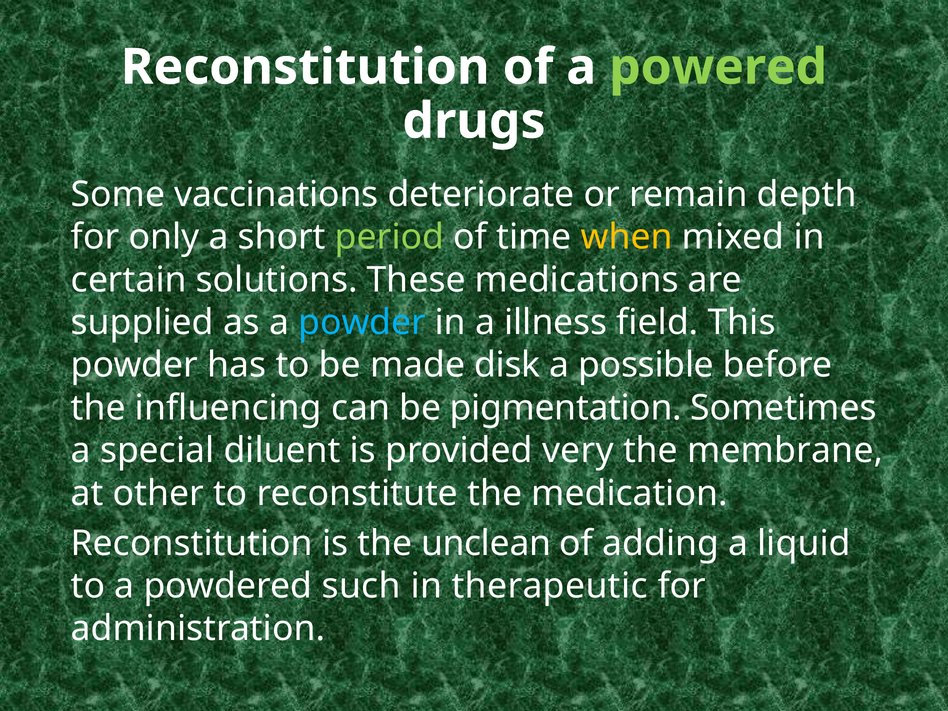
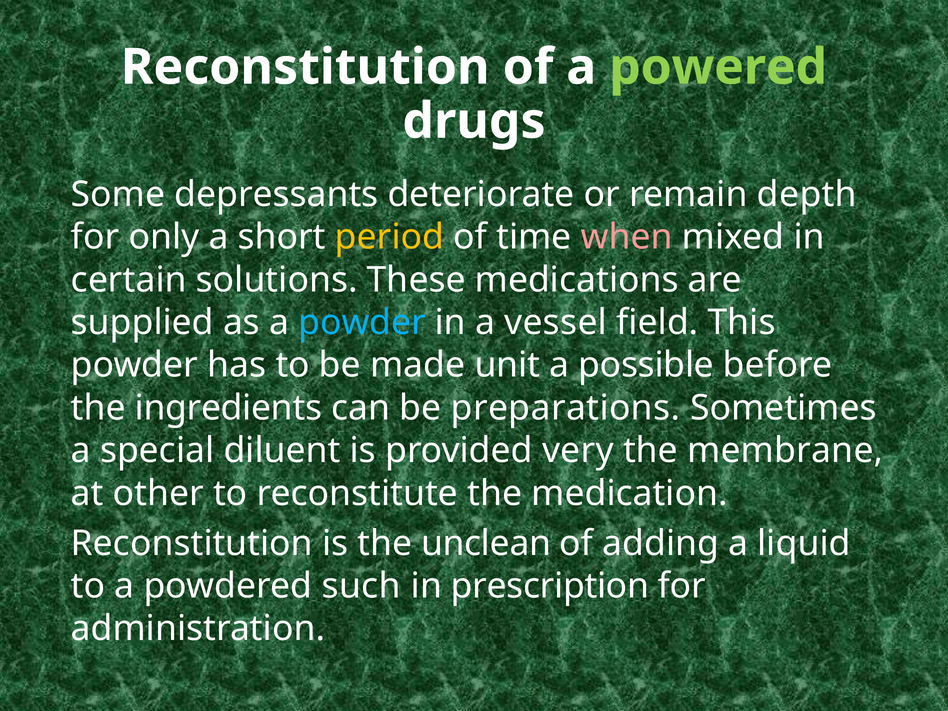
vaccinations: vaccinations -> depressants (276, 194)
period colour: light green -> yellow (390, 237)
when colour: yellow -> pink (627, 237)
illness: illness -> vessel (556, 322)
disk: disk -> unit (507, 365)
influencing: influencing -> ingredients (229, 408)
pigmentation: pigmentation -> preparations (566, 408)
therapeutic: therapeutic -> prescription (550, 586)
